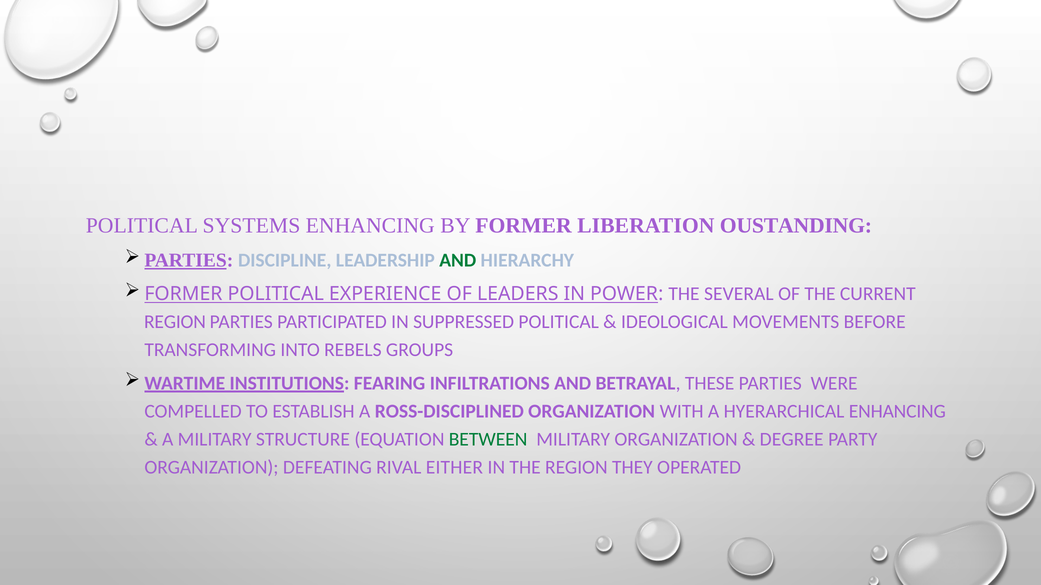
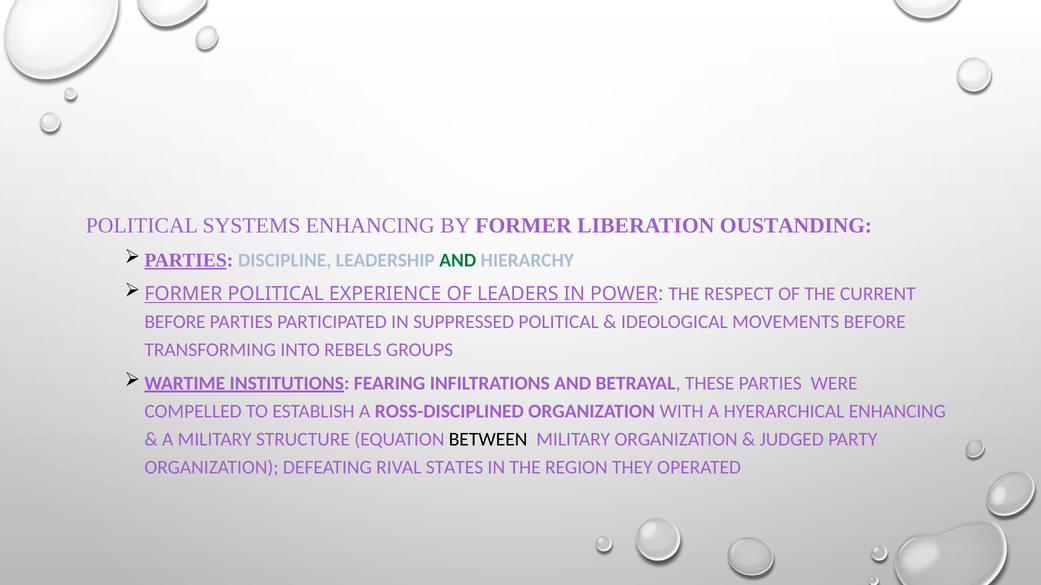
SEVERAL: SEVERAL -> RESPECT (739, 294)
REGION: REGION -> BEFORE (175, 322)
BETWEEN colour: green -> black (488, 440)
DEGREE: DEGREE -> JUDGED (792, 440)
EITHER: EITHER -> STATES (455, 468)
